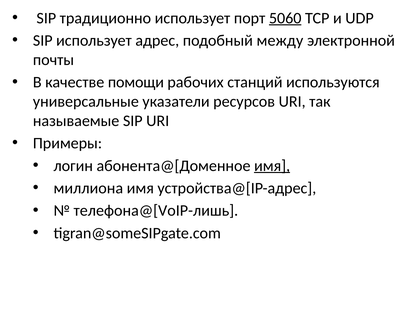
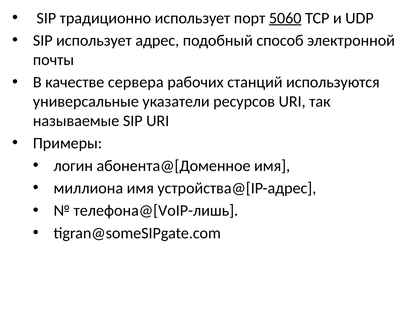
между: между -> способ (280, 41)
помощи: помощи -> сервера (136, 82)
имя underline: present -> none (272, 166)
